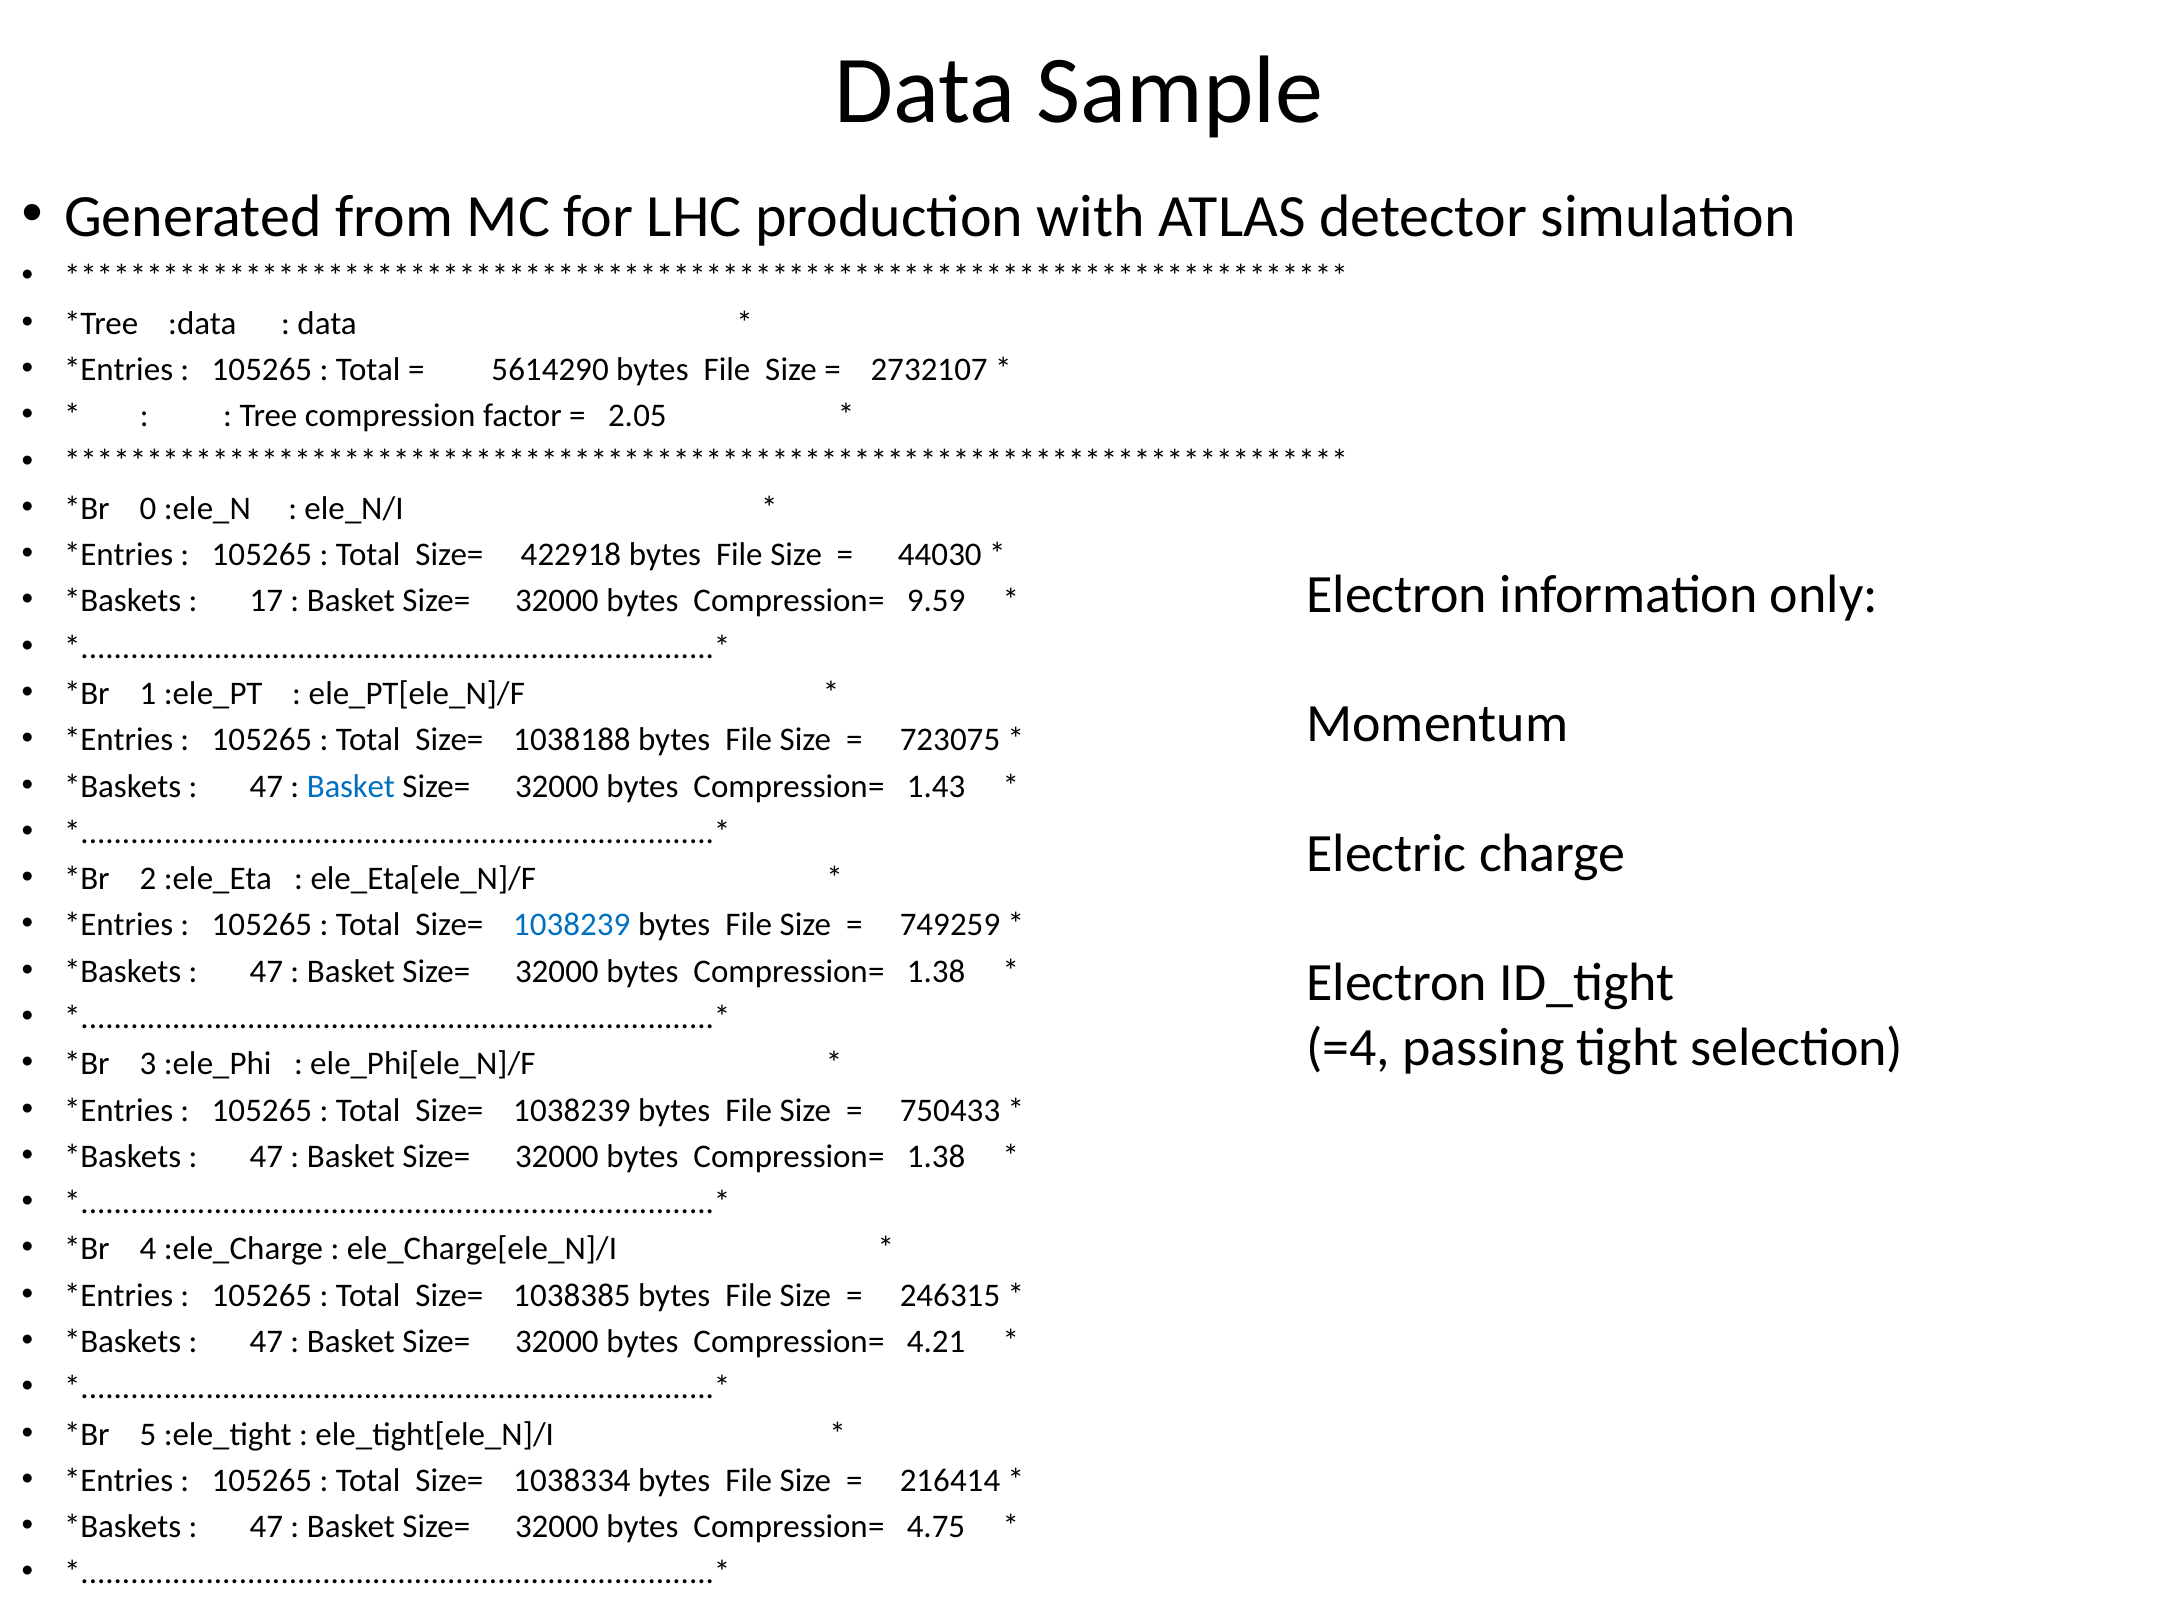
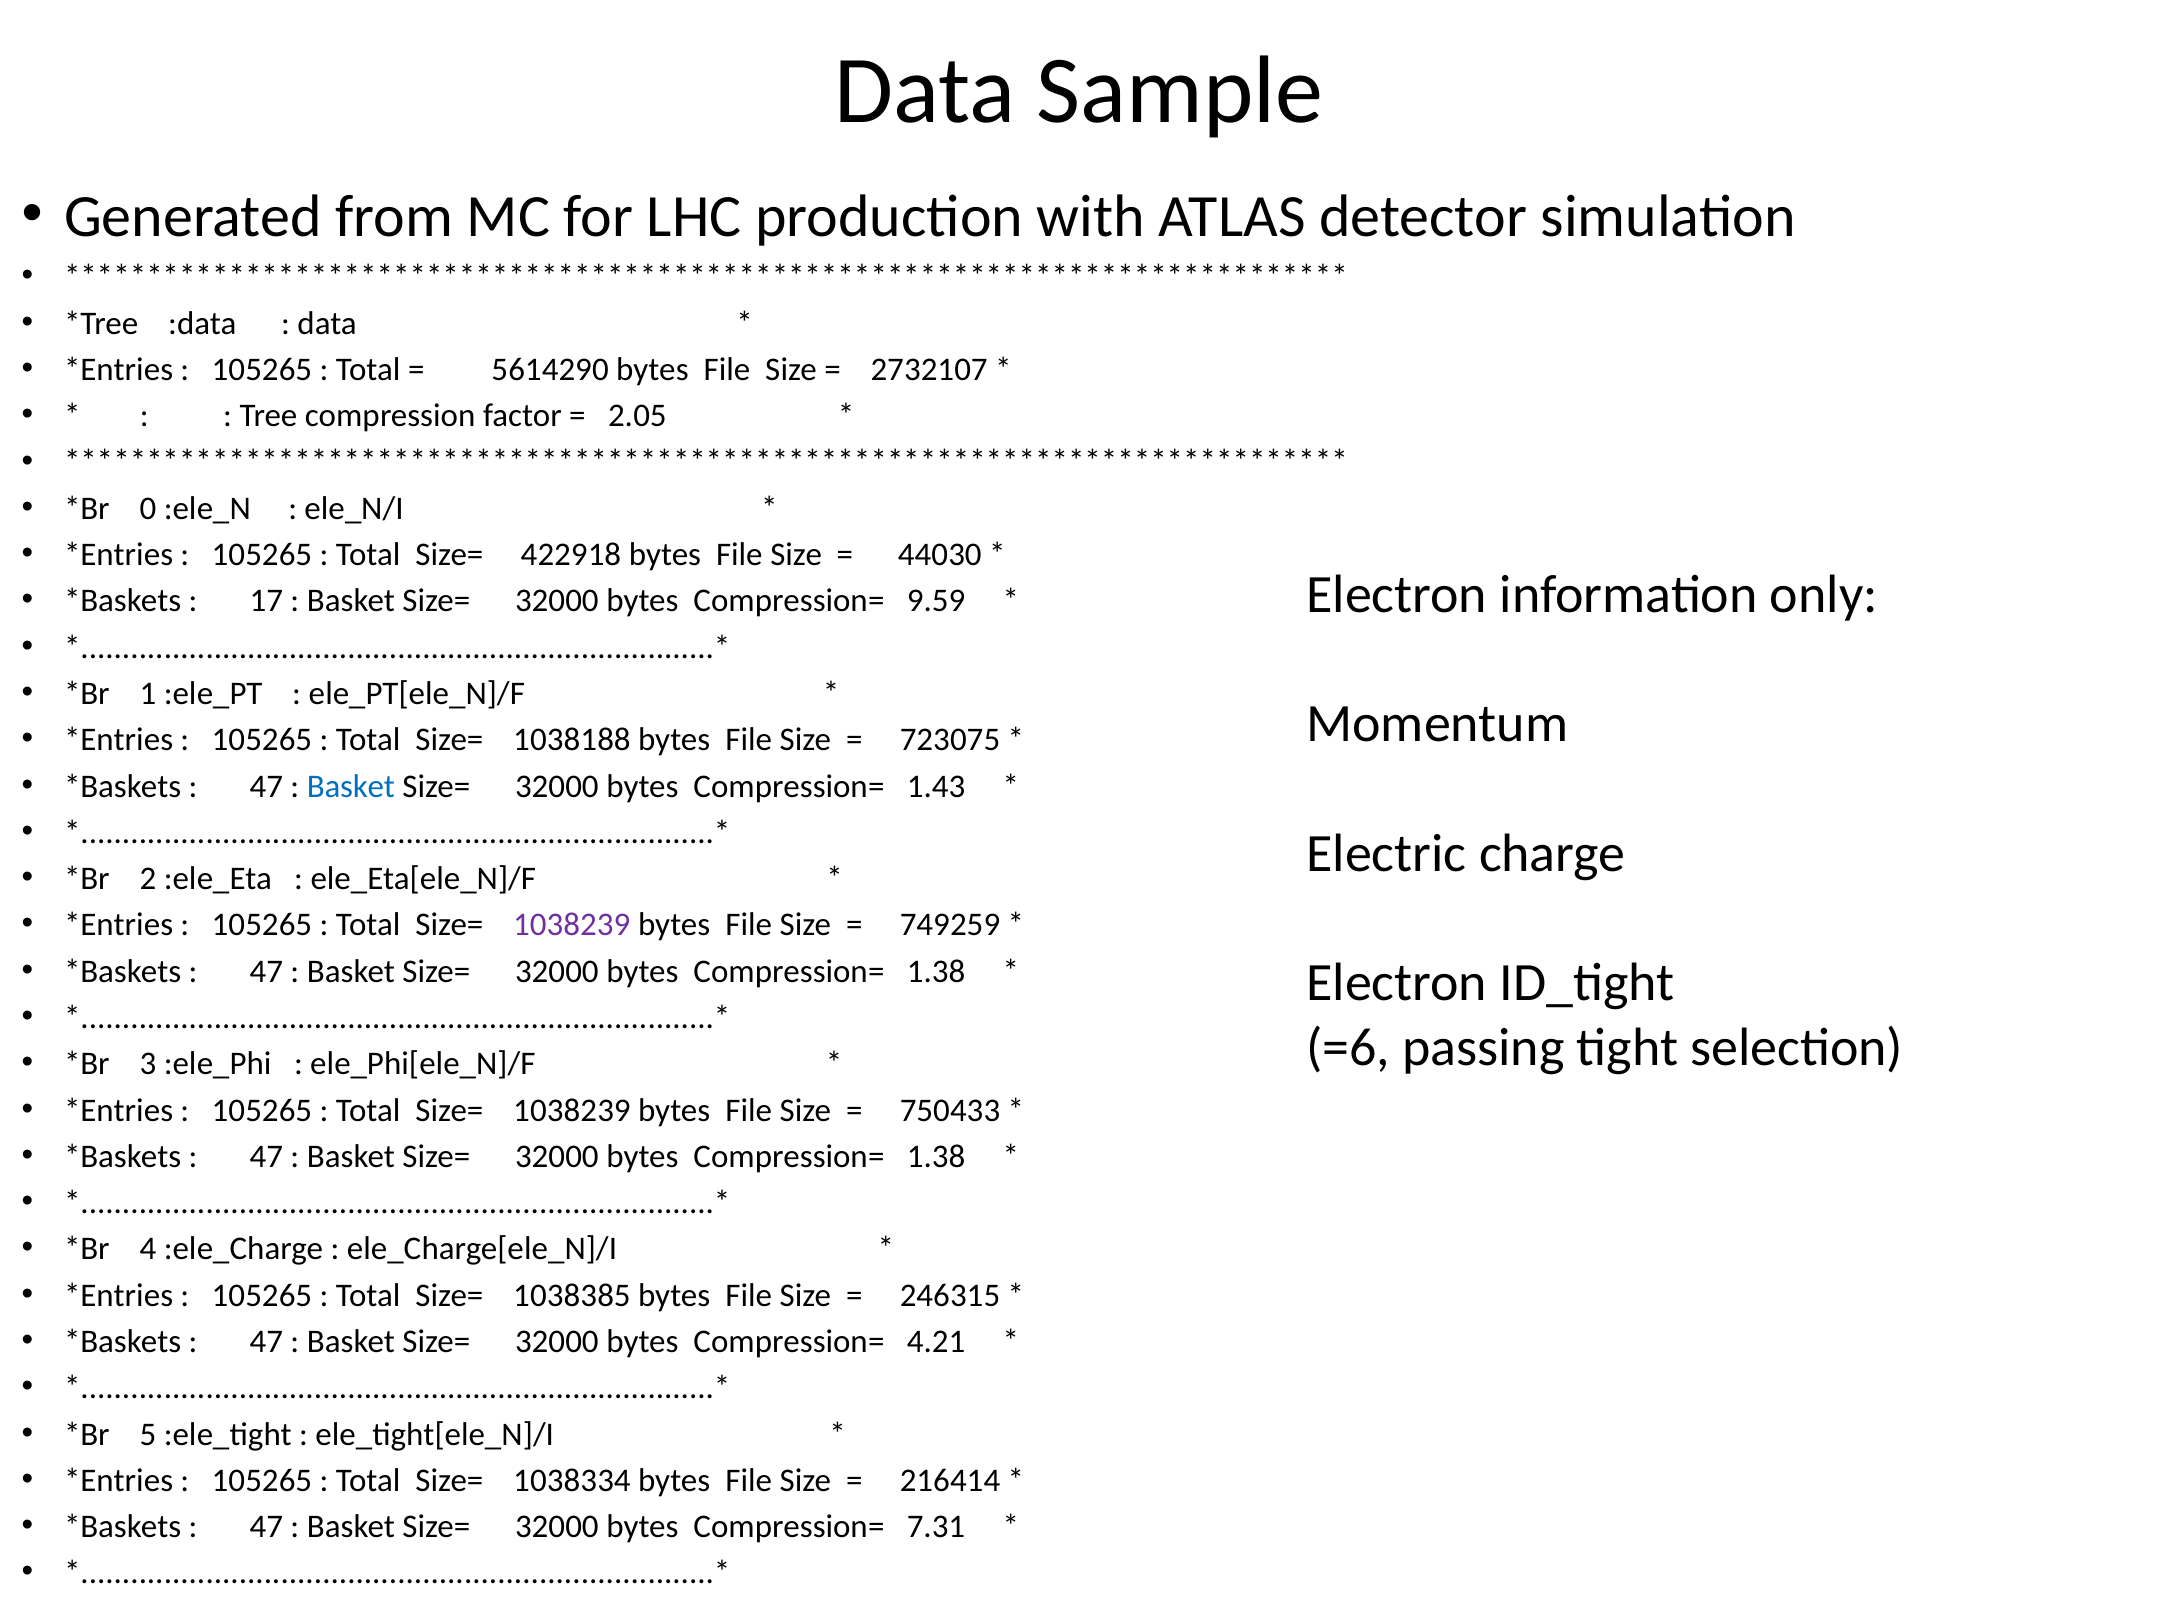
1038239 colour: blue -> purple (572, 925)
=4: =4 -> =6 (1348, 1048)
4.75: 4.75 -> 7.31 (936, 1527)
